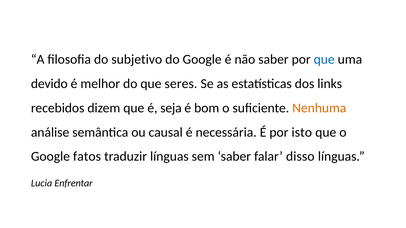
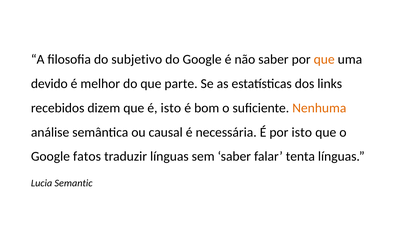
que colour: blue -> orange (324, 59)
seres: seres -> parte (181, 84)
é seja: seja -> isto (171, 108)
disso: disso -> tenta (300, 157)
Enfrentar: Enfrentar -> Semantic (73, 183)
